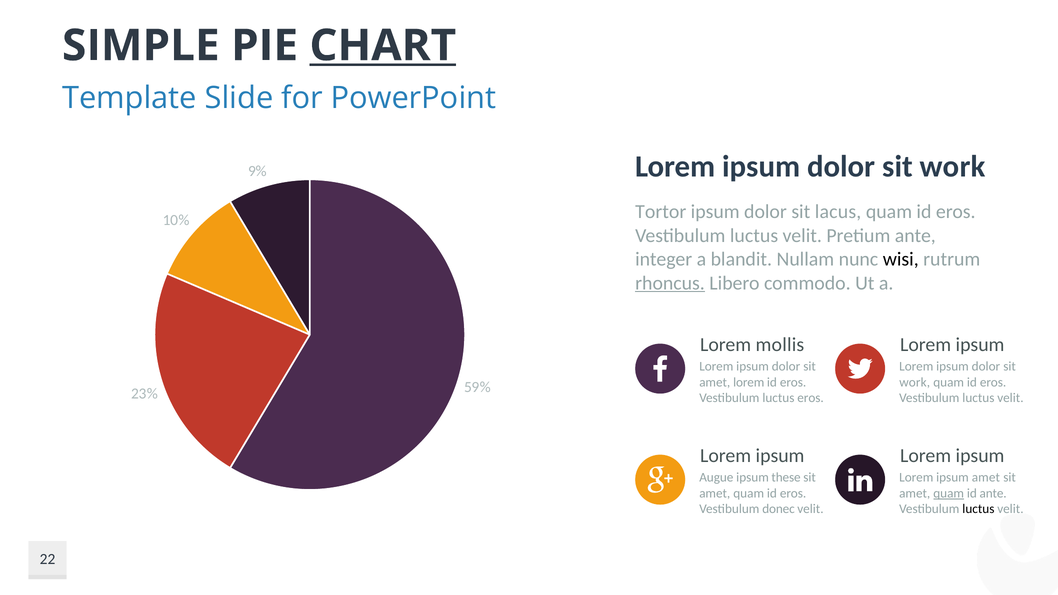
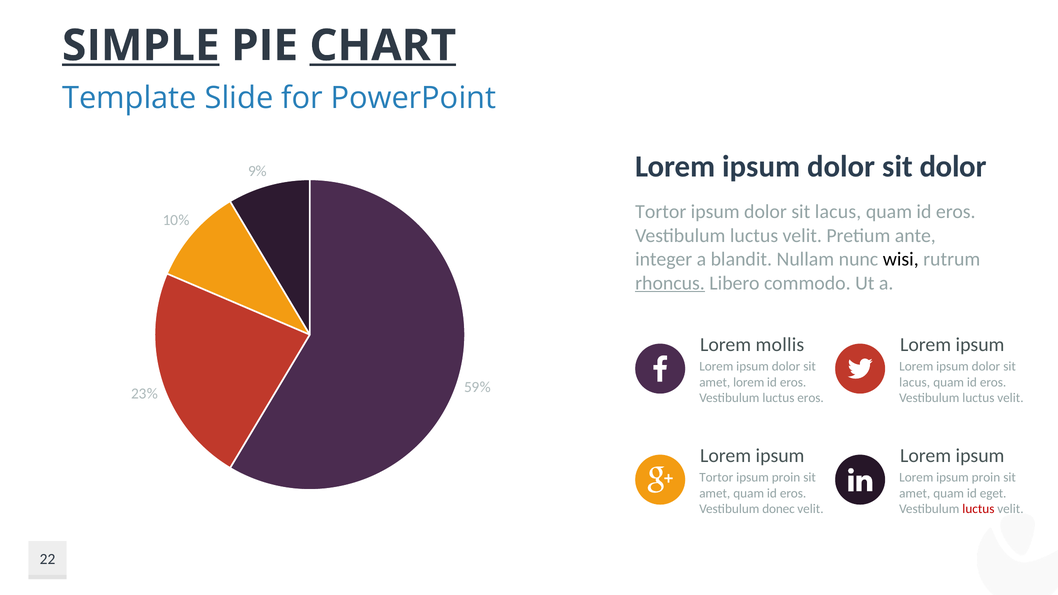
SIMPLE underline: none -> present (141, 46)
work: work -> dolor (953, 167)
work: work -> lacus (915, 382)
Augue: Augue -> Tortor (716, 477)
these: these -> proin (786, 477)
Lorem ipsum amet: amet -> proin (986, 477)
quam underline: present -> none (949, 493)
id ante: ante -> eget (993, 493)
luctus colour: black -> red (978, 509)
